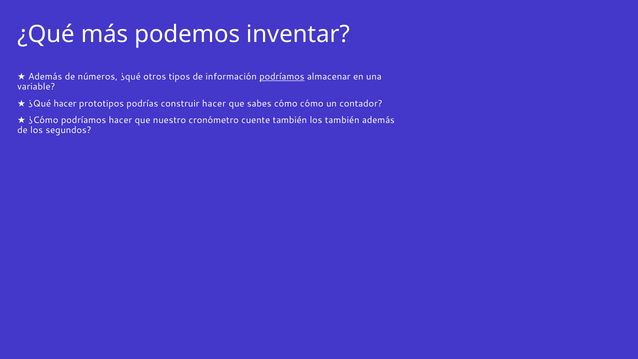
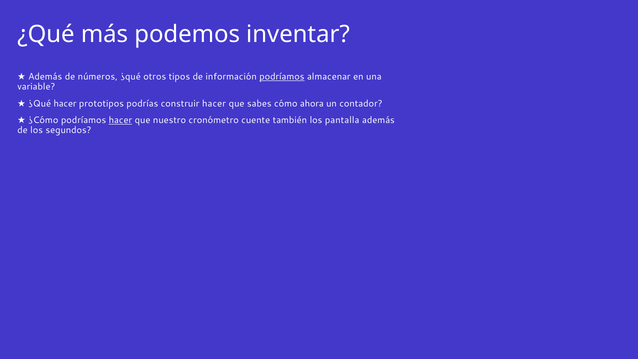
cómo cómo: cómo -> ahora (312, 104)
hacer underline: none -> present (120, 120)
los también: también -> pantalla (342, 120)
